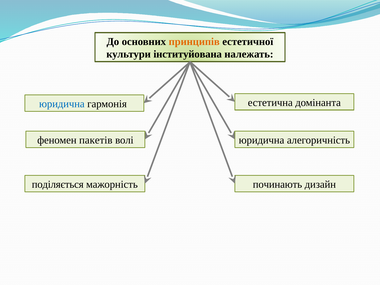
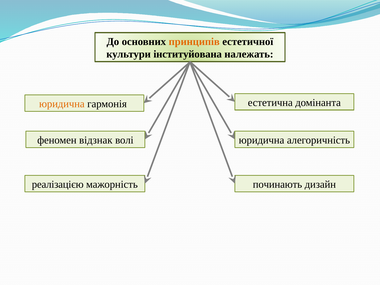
юридична colour: blue -> orange (62, 104)
пакетів: пакетів -> відзнак (96, 140)
поділяється: поділяється -> реалізацією (58, 184)
